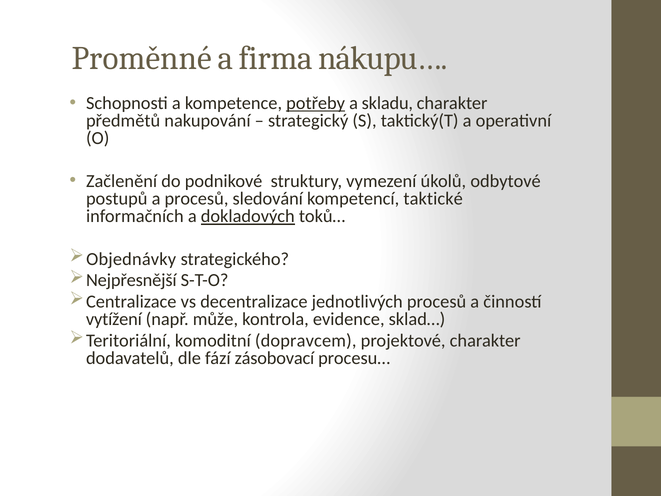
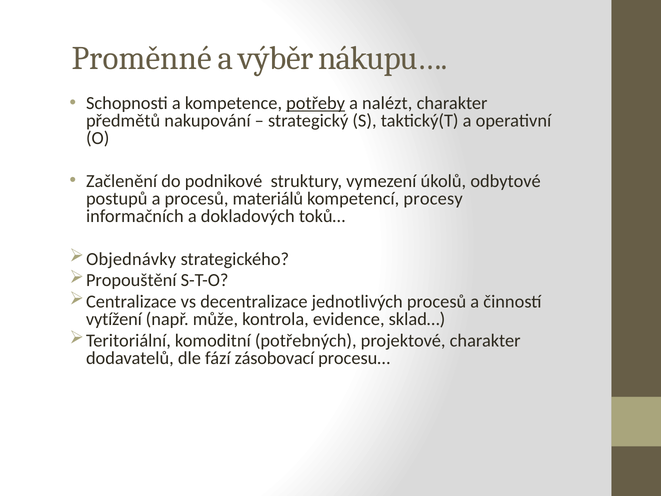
firma: firma -> výběr (276, 58)
skladu: skladu -> nalézt (387, 103)
sledování: sledování -> materiálů (268, 199)
taktické: taktické -> procesy (433, 199)
dokladových underline: present -> none (248, 216)
Nejpřesnější: Nejpřesnější -> Propouštění (131, 280)
dopravcem: dopravcem -> potřebných (306, 340)
